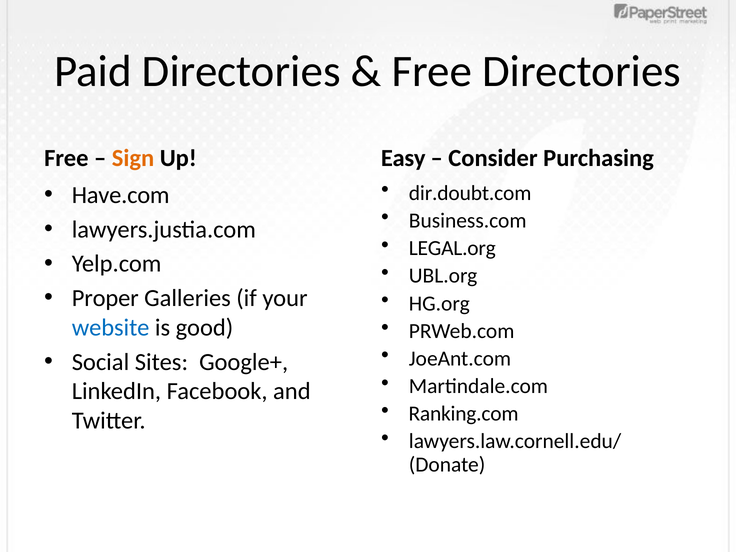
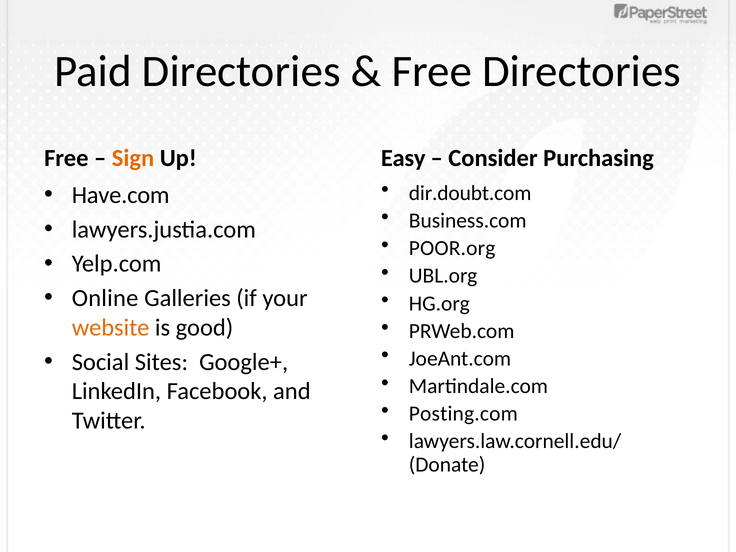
LEGAL.org: LEGAL.org -> POOR.org (452, 248)
Proper: Proper -> Online (105, 298)
website colour: blue -> orange (111, 328)
Ranking.com: Ranking.com -> Posting.com (463, 414)
